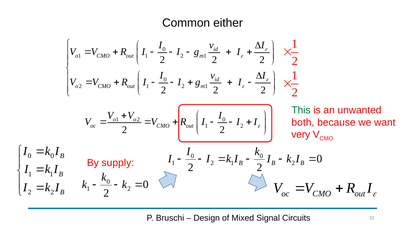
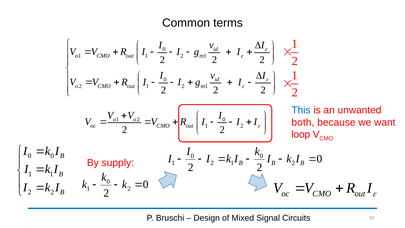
either: either -> terms (228, 23)
This colour: green -> blue (301, 110)
very: very -> loop (301, 134)
